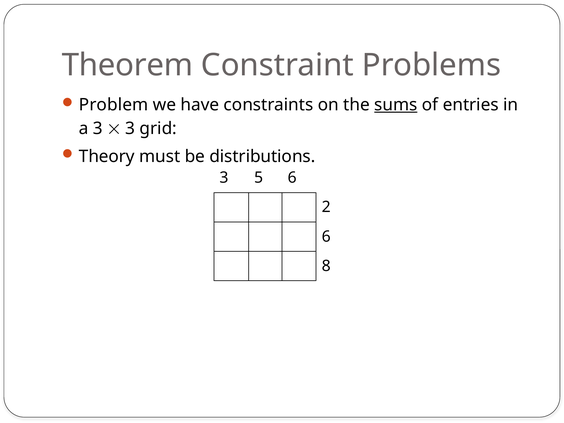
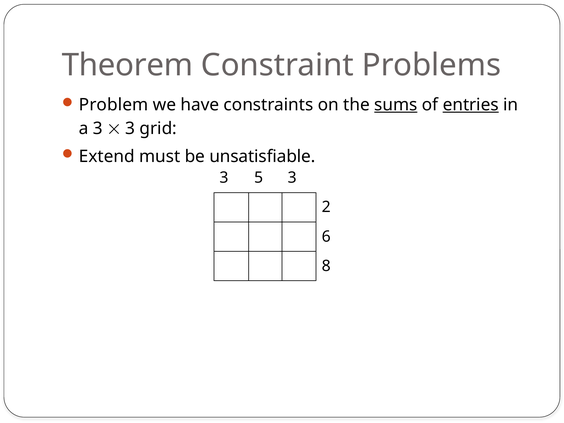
entries underline: none -> present (471, 105)
Theory: Theory -> Extend (107, 156)
distributions: distributions -> unsatisfiable (262, 156)
5 6: 6 -> 3 (292, 178)
